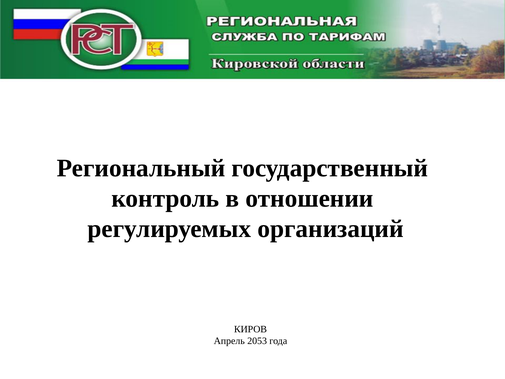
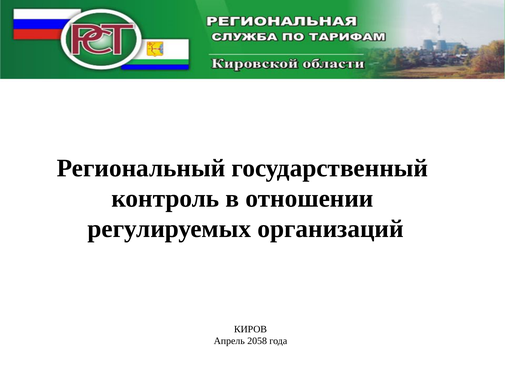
2053: 2053 -> 2058 (257, 341)
